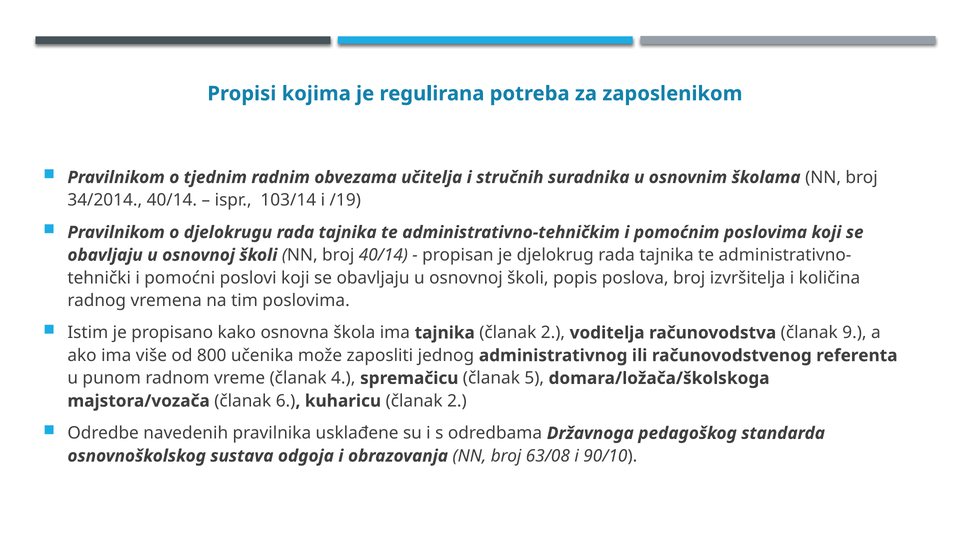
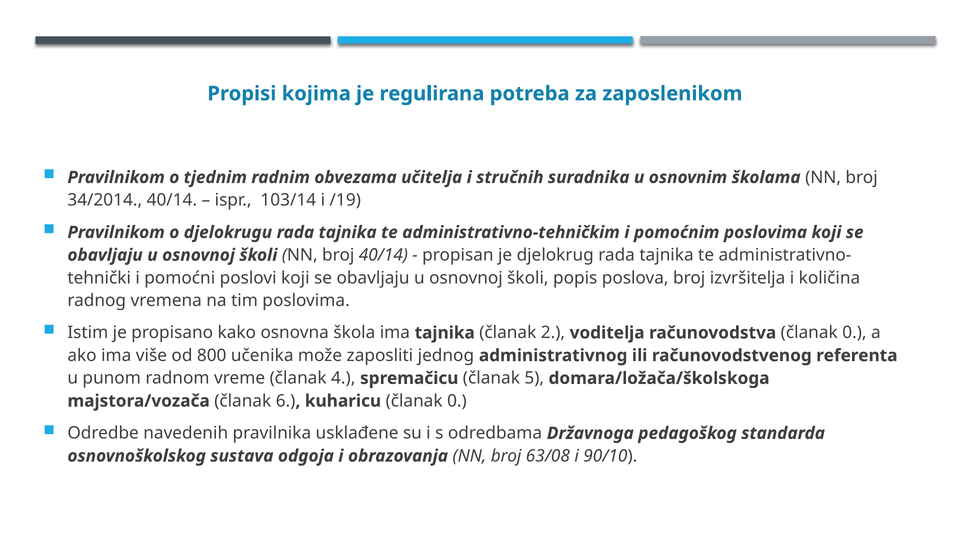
računovodstva članak 9: 9 -> 0 (854, 333)
kuharicu članak 2: 2 -> 0 (457, 401)
